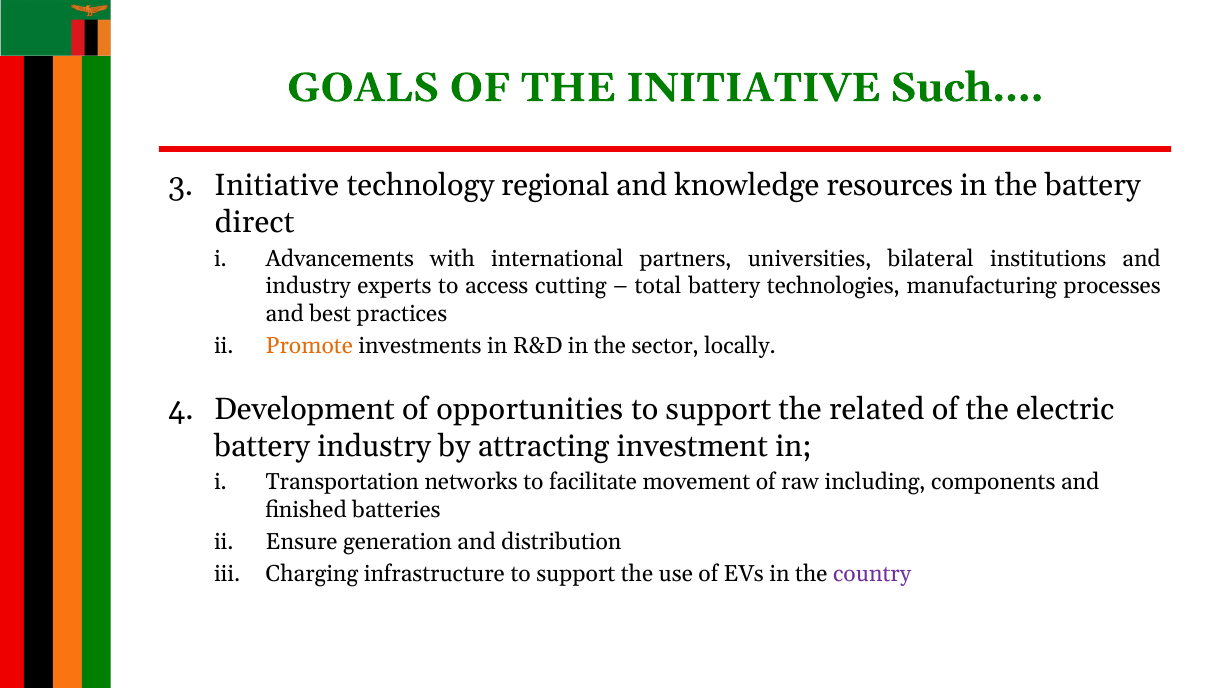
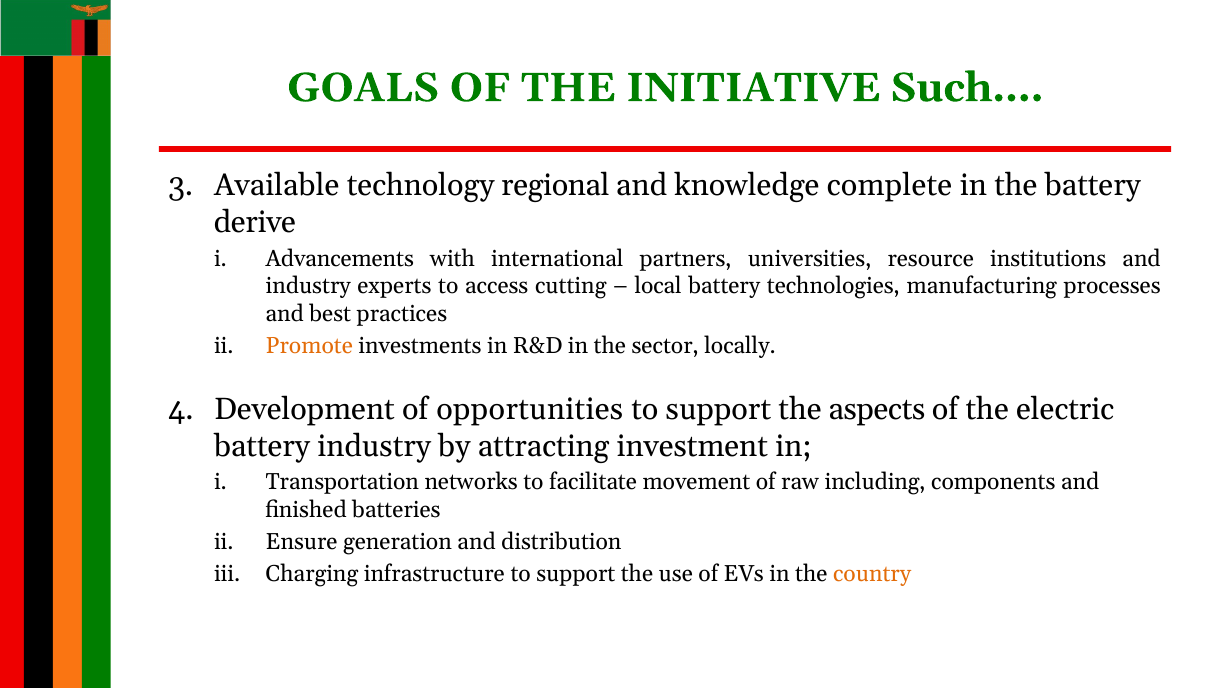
Initiative: Initiative -> Available (277, 186)
resources: resources -> complete (890, 186)
direct: direct -> derive (255, 222)
bilateral: bilateral -> resource (931, 259)
total: total -> local (658, 286)
related: related -> aspects (877, 410)
country colour: purple -> orange (872, 574)
